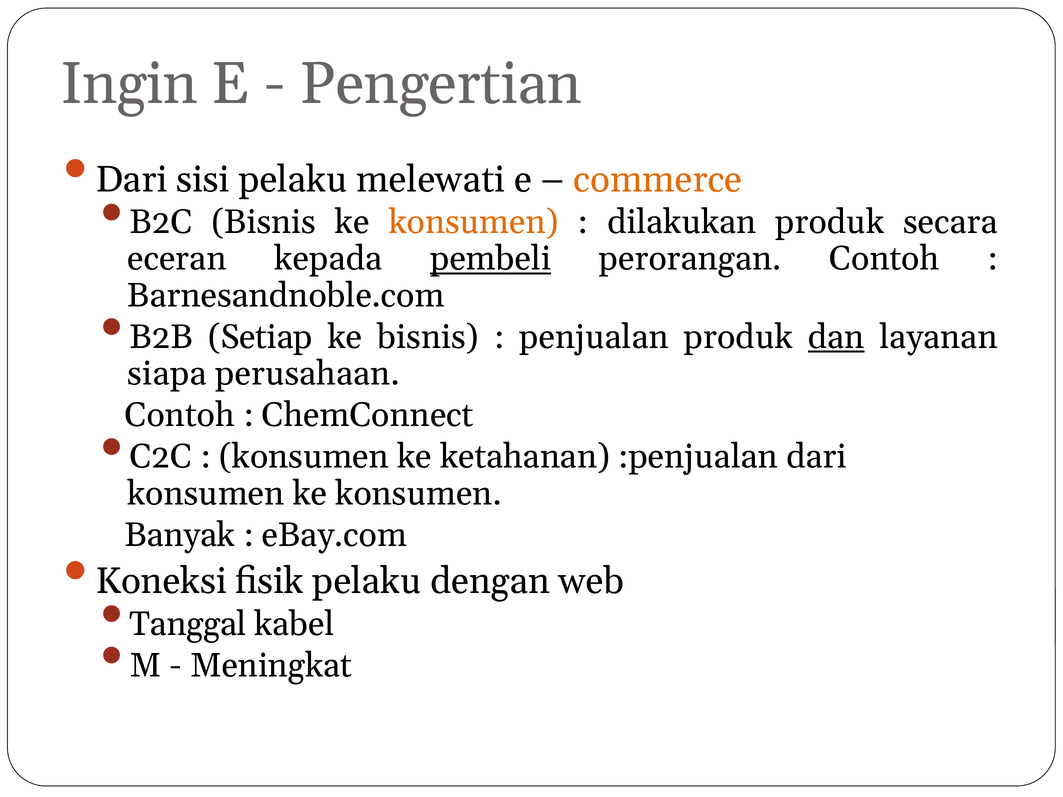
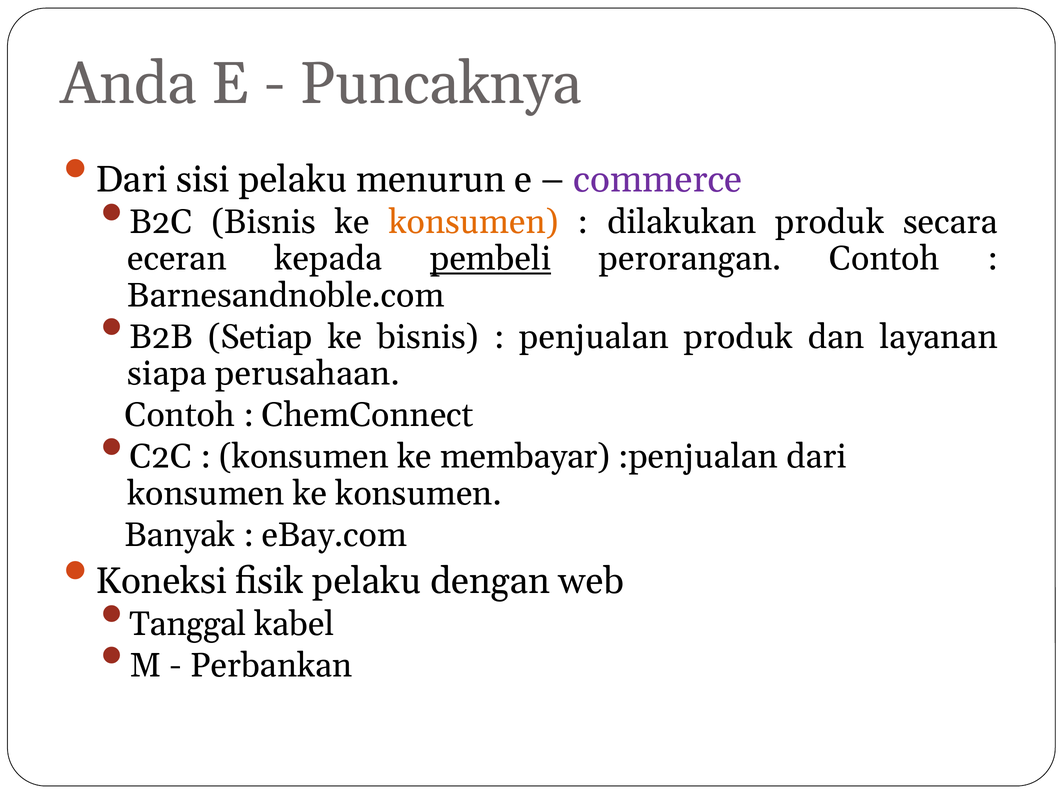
Ingin: Ingin -> Anda (129, 84)
Pengertian: Pengertian -> Puncaknya (441, 84)
melewati: melewati -> menurun (431, 179)
commerce colour: orange -> purple (658, 179)
dan underline: present -> none (836, 337)
ketahanan: ketahanan -> membayar (525, 457)
Meningkat: Meningkat -> Perbankan (271, 666)
